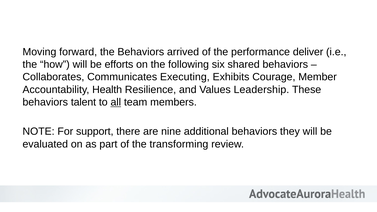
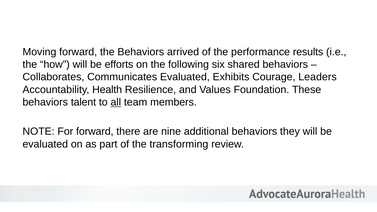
deliver: deliver -> results (308, 52)
Communicates Executing: Executing -> Evaluated (185, 77)
Member: Member -> Leaders (318, 77)
Leadership: Leadership -> Foundation (261, 90)
For support: support -> forward (95, 132)
